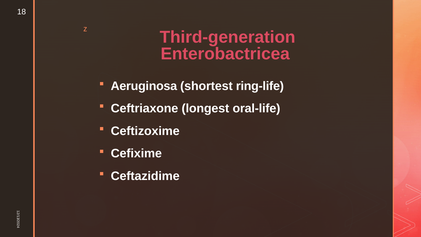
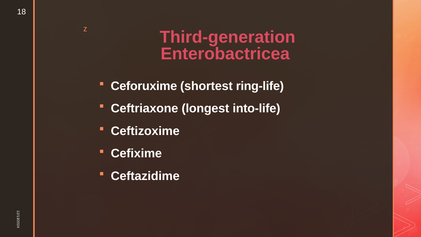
Aeruginosa: Aeruginosa -> Ceforuxime (144, 86)
oral-life: oral-life -> into-life (256, 108)
